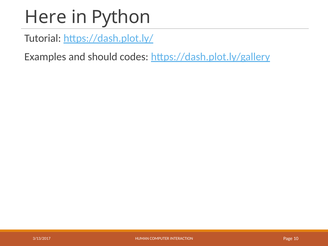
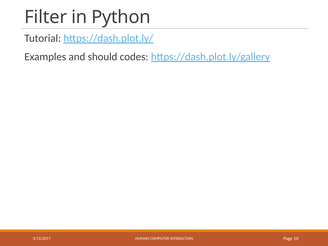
Here: Here -> Filter (46, 17)
